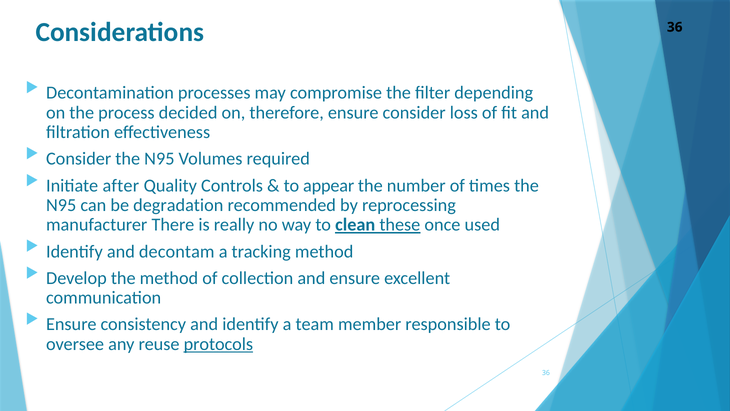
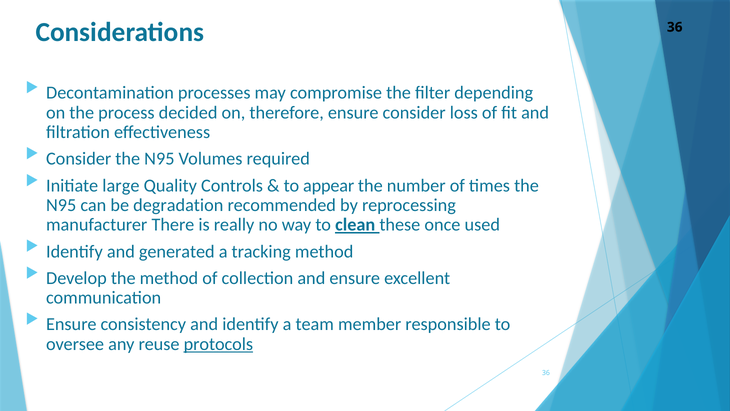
after: after -> large (121, 185)
these underline: present -> none (400, 225)
decontam: decontam -> generated (177, 251)
